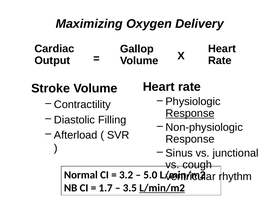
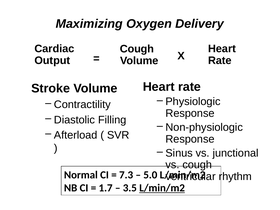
Gallop: Gallop -> Cough (137, 49)
Response underline: present -> none (190, 113)
3.2: 3.2 -> 7.3 (126, 175)
